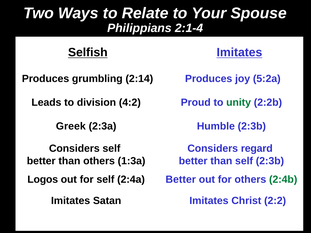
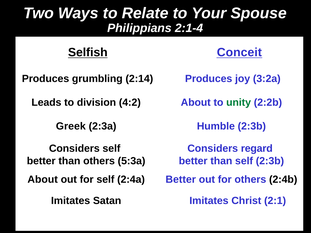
Selfish Imitates: Imitates -> Conceit (239, 53)
5:2a: 5:2a -> 3:2a (267, 79)
4:2 Proud: Proud -> About (196, 102)
1:3a: 1:3a -> 5:3a (132, 161)
Logos: Logos -> About (43, 180)
2:4b colour: green -> black (283, 180)
2:2: 2:2 -> 2:1 (275, 201)
